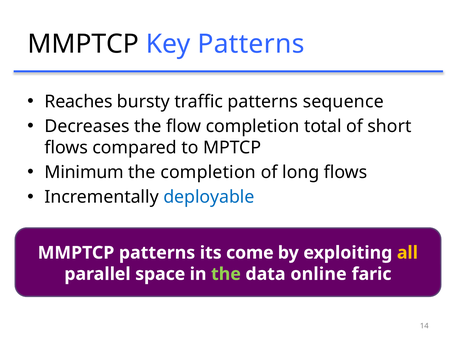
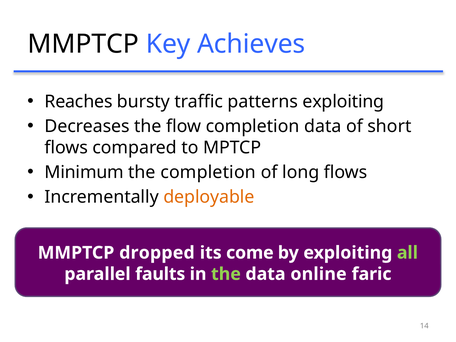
Key Patterns: Patterns -> Achieves (251, 44)
patterns sequence: sequence -> exploiting (343, 102)
completion total: total -> data (323, 126)
deployable colour: blue -> orange (209, 197)
MMPTCP patterns: patterns -> dropped (157, 253)
all colour: yellow -> light green (407, 253)
space: space -> faults (160, 274)
